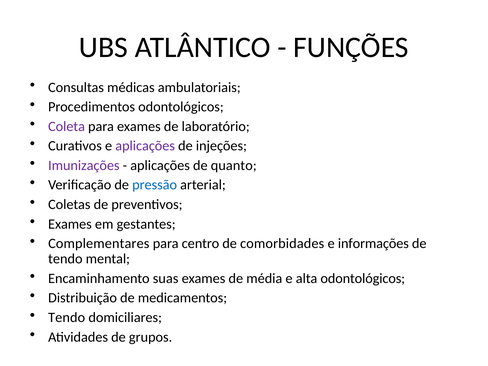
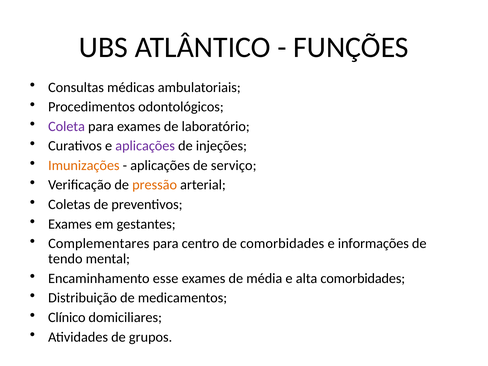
Imunizações colour: purple -> orange (84, 165)
quanto: quanto -> serviço (234, 165)
pressão colour: blue -> orange (155, 185)
suas: suas -> esse (166, 278)
alta odontológicos: odontológicos -> comorbidades (363, 278)
Tendo: Tendo -> Clínico (67, 317)
